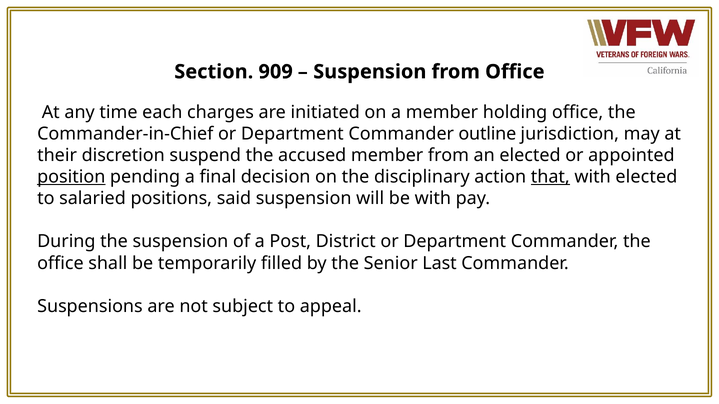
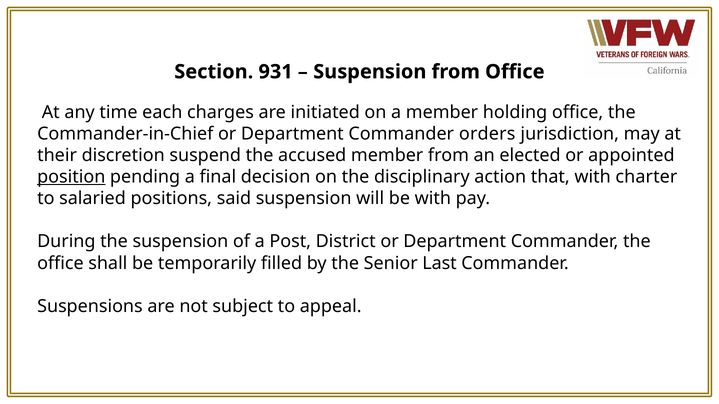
909: 909 -> 931 (276, 72)
outline: outline -> orders (487, 134)
that underline: present -> none (550, 177)
with elected: elected -> charter (646, 177)
